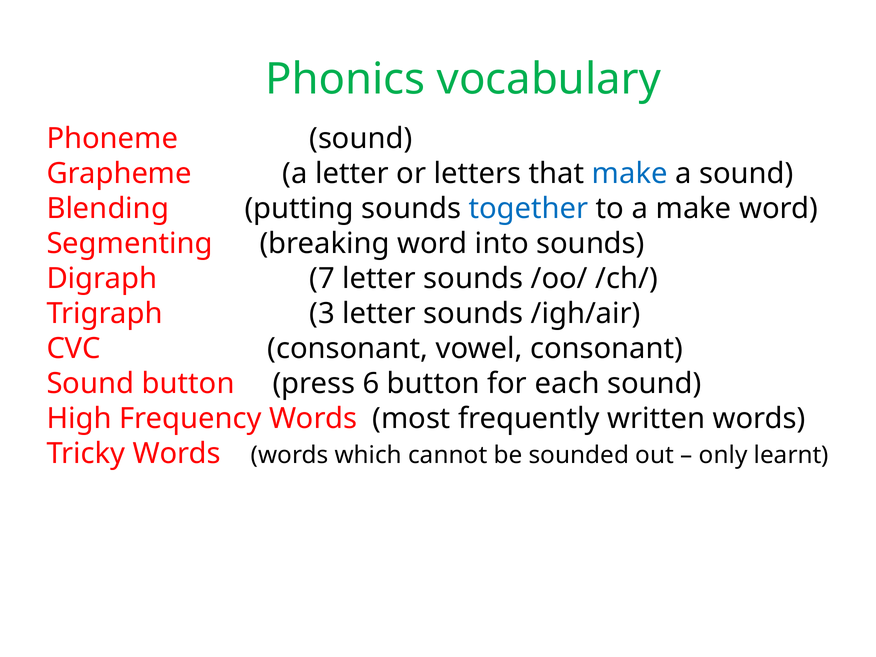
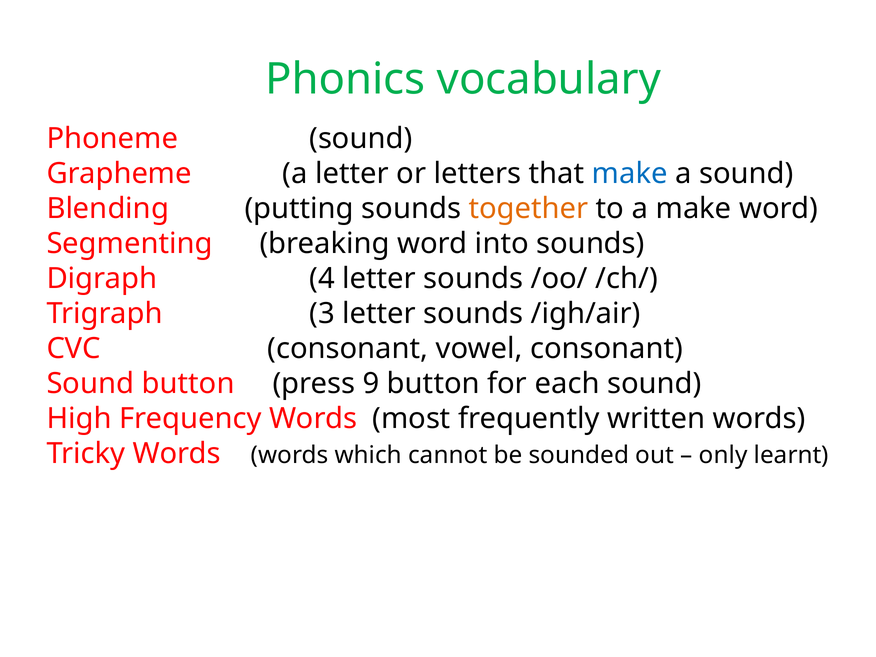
together colour: blue -> orange (529, 209)
7: 7 -> 4 (322, 279)
6: 6 -> 9 (371, 384)
